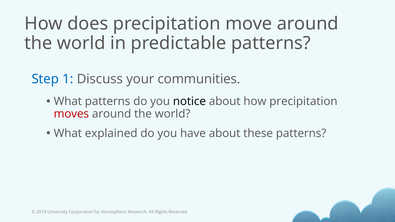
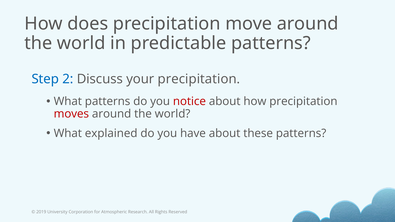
1: 1 -> 2 (68, 79)
your communities: communities -> precipitation (199, 79)
notice colour: black -> red (189, 102)
